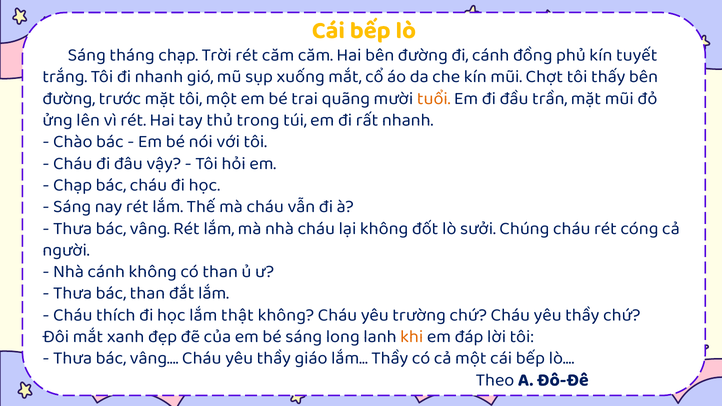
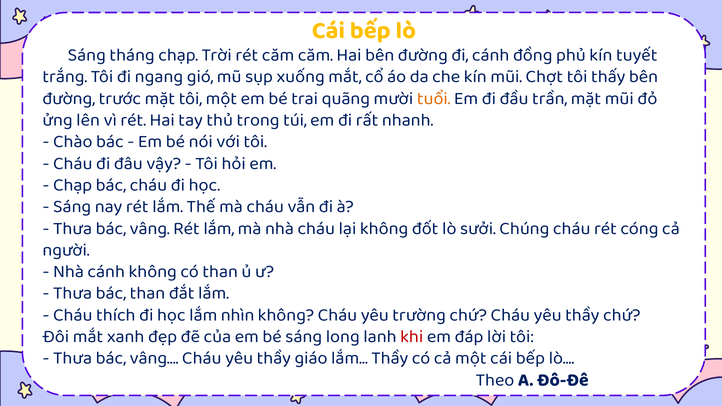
đi nhanh: nhanh -> ngang (159, 77)
thật: thật -> nhìn (238, 315)
khi colour: orange -> red (412, 336)
